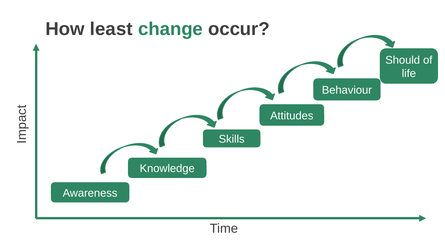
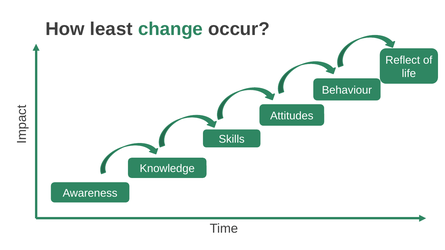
Should: Should -> Reflect (403, 60)
